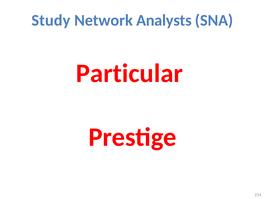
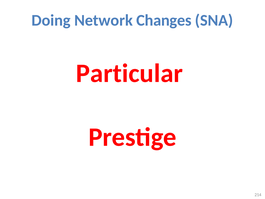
Study: Study -> Doing (51, 20)
Analysts: Analysts -> Changes (164, 20)
